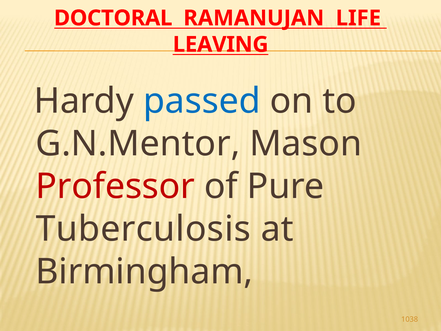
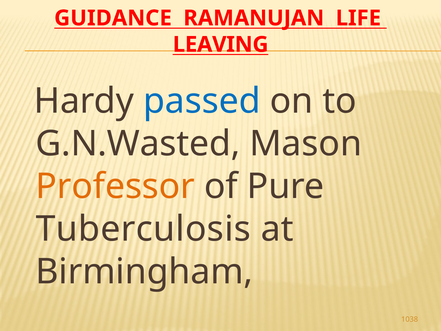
DOCTORAL: DOCTORAL -> GUIDANCE (113, 18)
G.N.Mentor: G.N.Mentor -> G.N.Wasted (138, 144)
Professor colour: red -> orange (115, 186)
